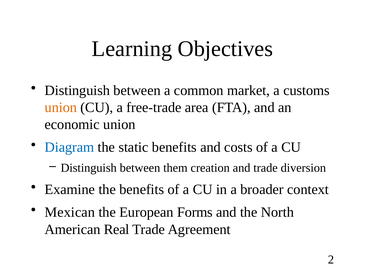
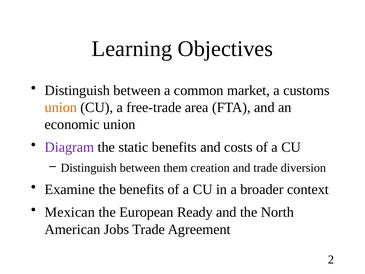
Diagram colour: blue -> purple (69, 147)
Forms: Forms -> Ready (195, 212)
Real: Real -> Jobs (117, 229)
